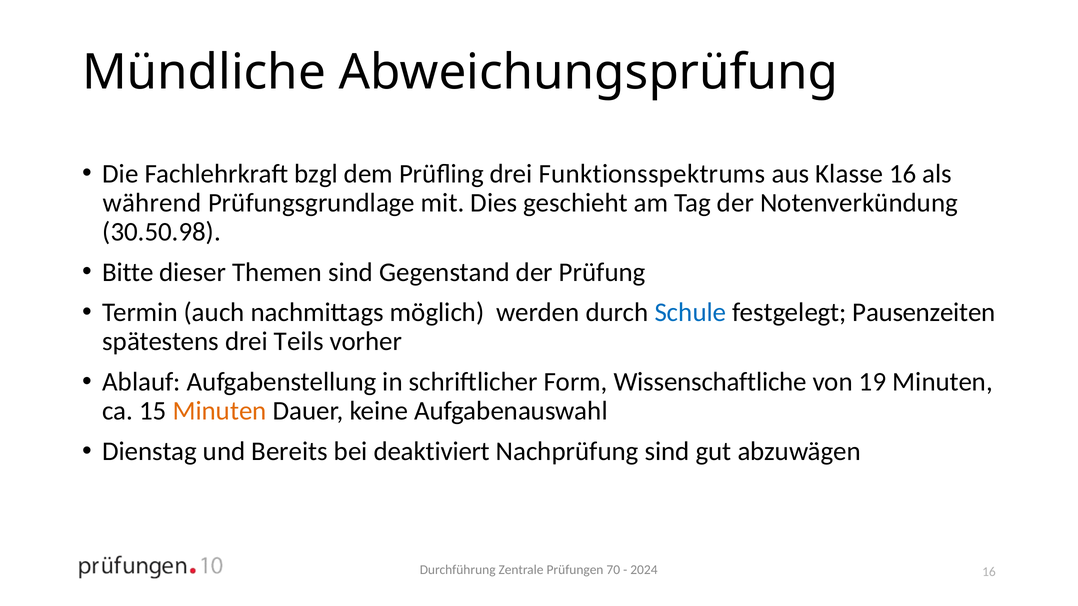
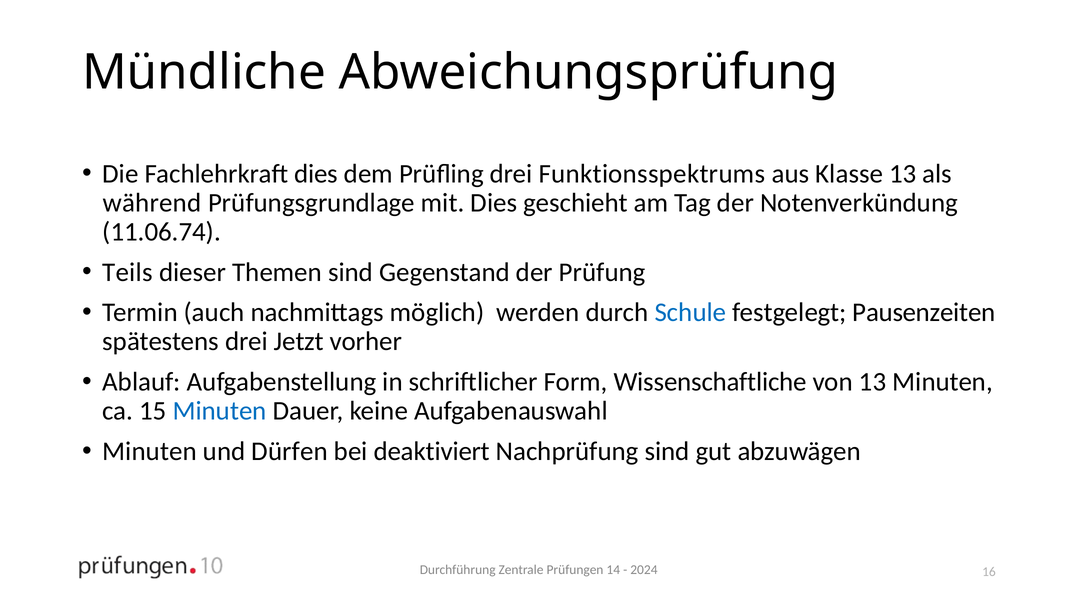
Fachlehrkraft bzgl: bzgl -> dies (316, 174)
Klasse 16: 16 -> 13 (903, 174)
30.50.98: 30.50.98 -> 11.06.74 (162, 232)
Bitte: Bitte -> Teils (128, 272)
Teils: Teils -> Jetzt (299, 342)
von 19: 19 -> 13 (873, 382)
Minuten colour: orange -> blue (220, 411)
Dienstag: Dienstag -> Minuten (150, 451)
Bereits: Bereits -> Dürfen (290, 451)
70: 70 -> 14 (613, 570)
